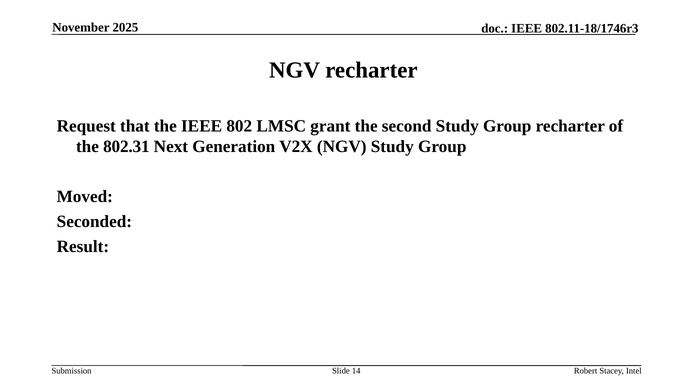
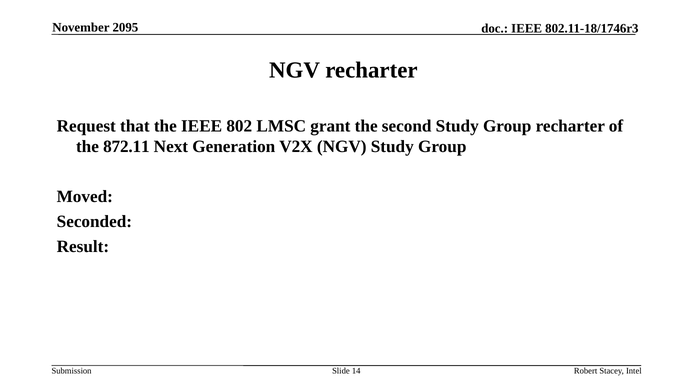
2025: 2025 -> 2095 (125, 27)
802.31: 802.31 -> 872.11 (126, 146)
